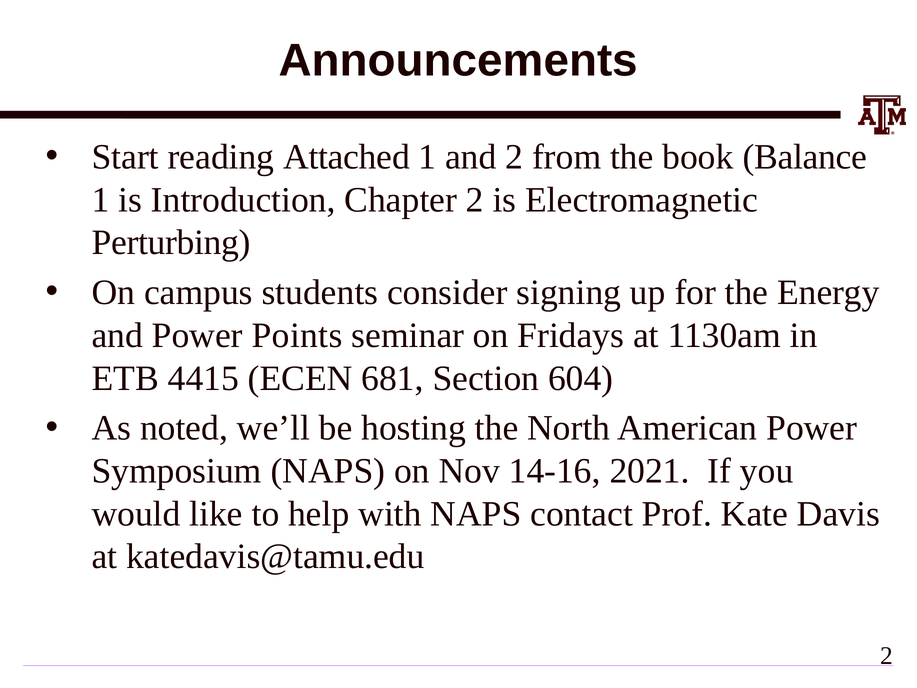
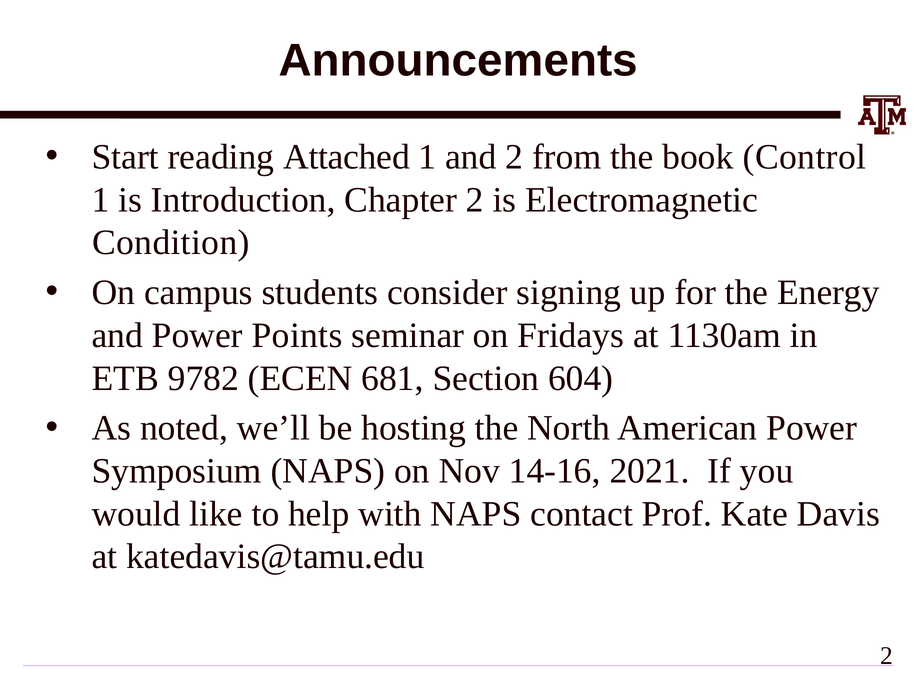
Balance: Balance -> Control (805, 157)
Perturbing: Perturbing -> Condition (171, 242)
4415: 4415 -> 9782 (203, 378)
